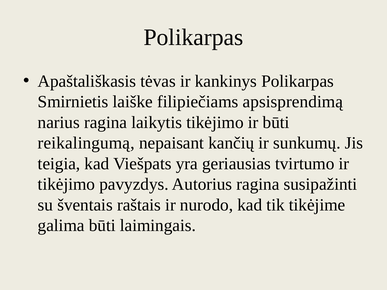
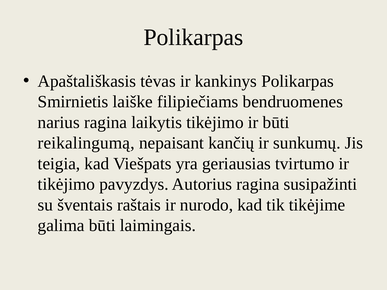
apsisprendimą: apsisprendimą -> bendruomenes (293, 102)
